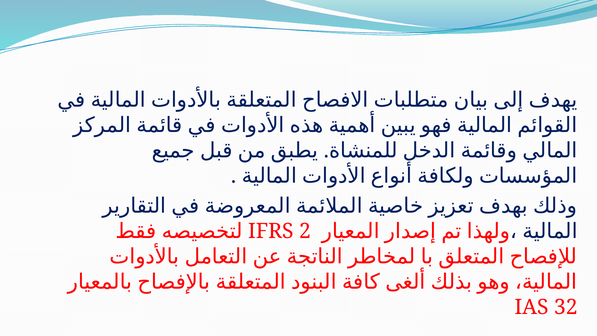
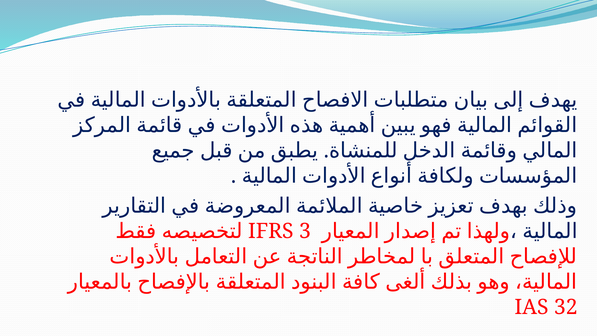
2: 2 -> 3 (305, 231)
